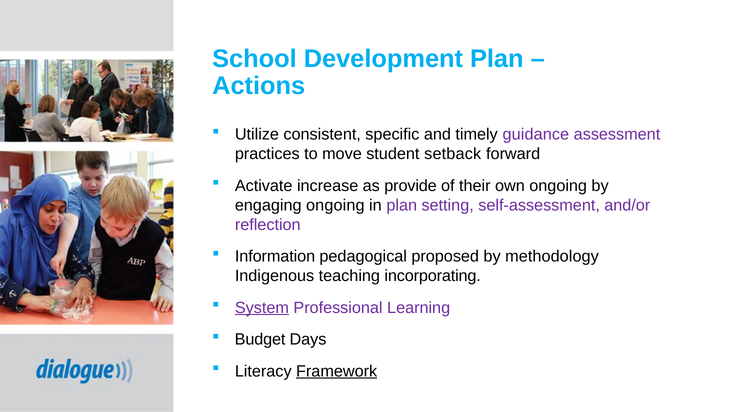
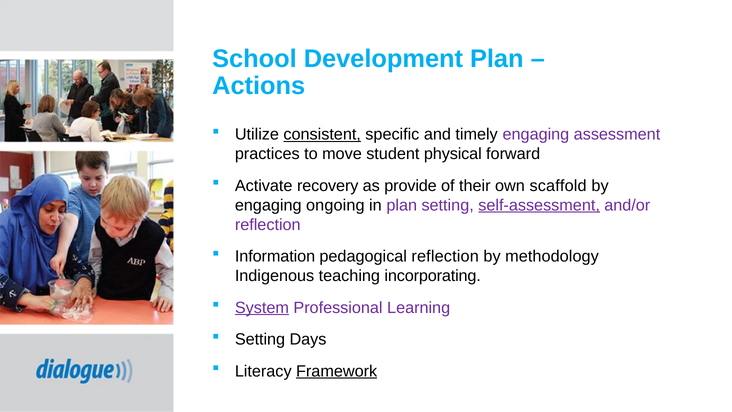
consistent underline: none -> present (322, 134)
timely guidance: guidance -> engaging (536, 134)
setback: setback -> physical (453, 154)
increase: increase -> recovery (328, 186)
own ongoing: ongoing -> scaffold (558, 186)
self-assessment underline: none -> present (539, 205)
pedagogical proposed: proposed -> reflection (445, 256)
Budget: Budget -> Setting (260, 339)
